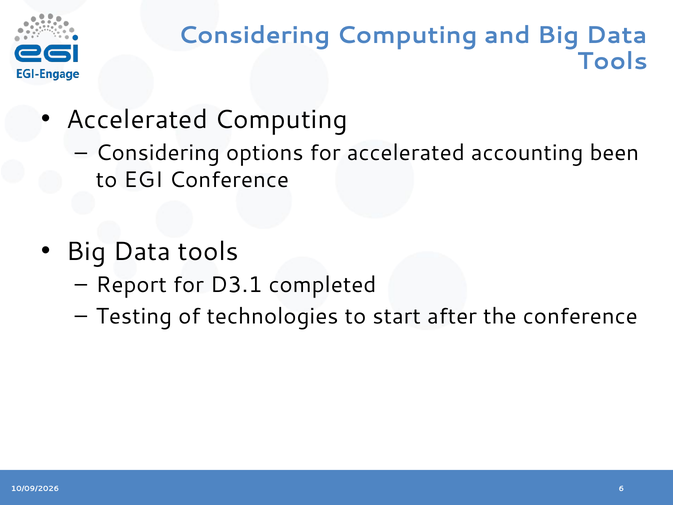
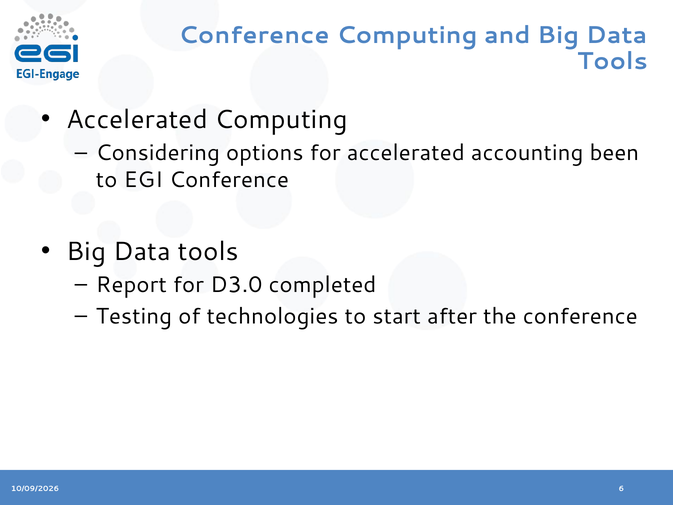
Considering: Considering -> Conference (254, 35)
D3.1: D3.1 -> D3.0 (236, 285)
